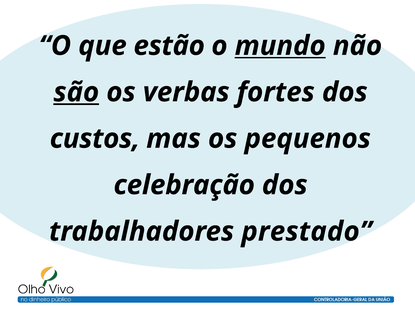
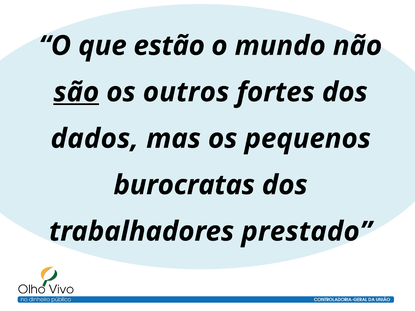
mundo underline: present -> none (280, 46)
verbas: verbas -> outros (186, 92)
custos: custos -> dados (95, 139)
celebração: celebração -> burocratas (184, 185)
